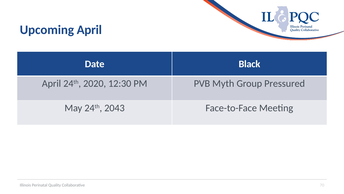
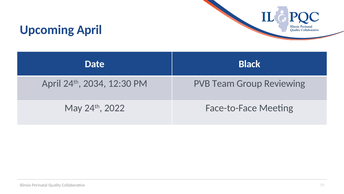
2020: 2020 -> 2034 (95, 83)
Myth: Myth -> Team (223, 83)
Pressured: Pressured -> Reviewing (285, 83)
2043: 2043 -> 2022 (115, 108)
